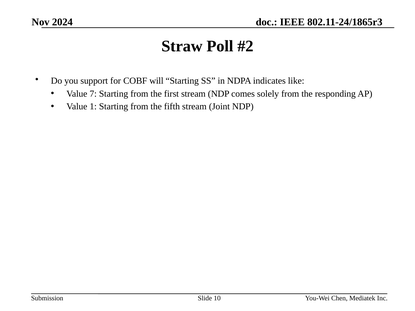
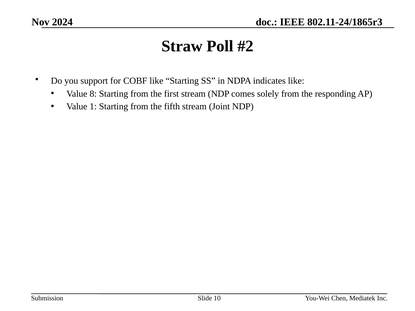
COBF will: will -> like (156, 81)
7: 7 -> 8 (93, 94)
